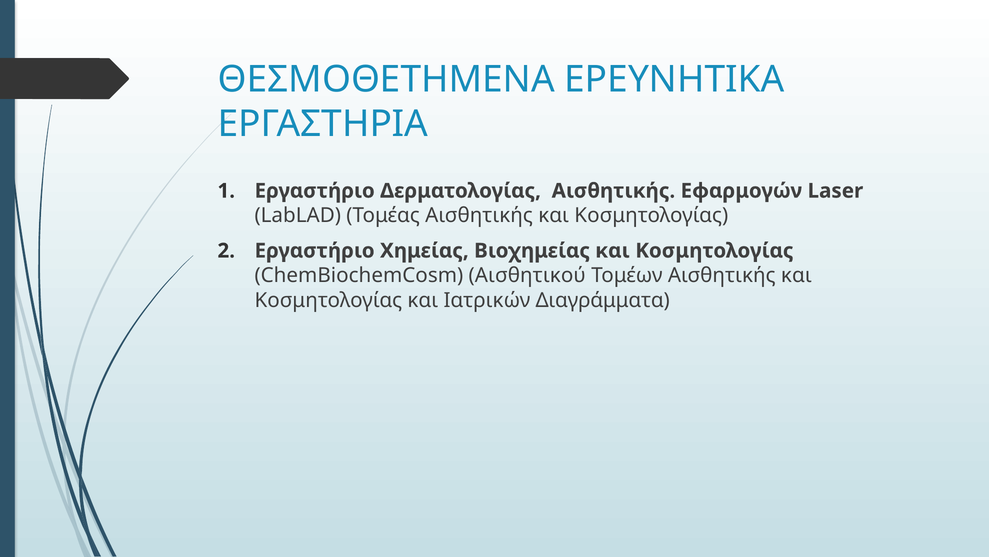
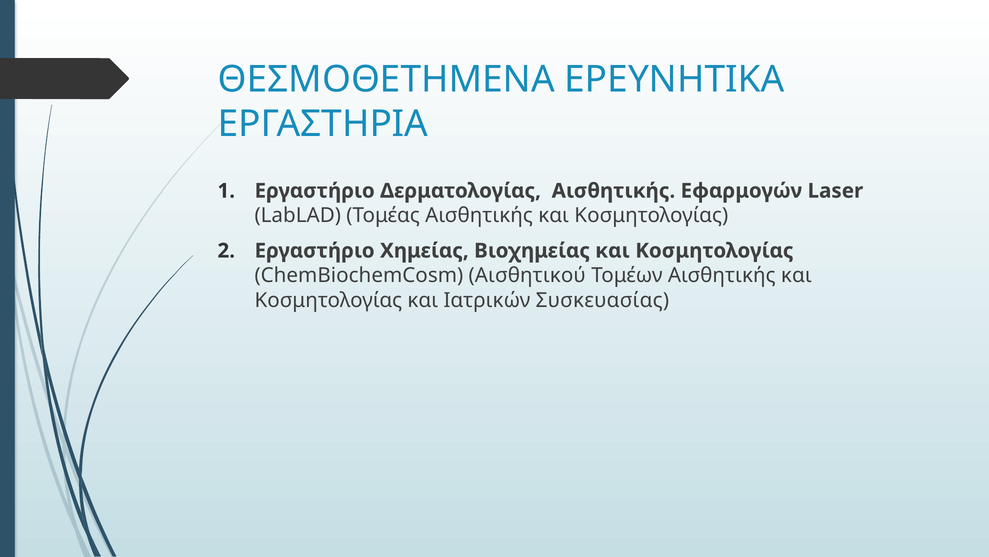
Διαγράμματα: Διαγράμματα -> Συσκευασίας (602, 300)
